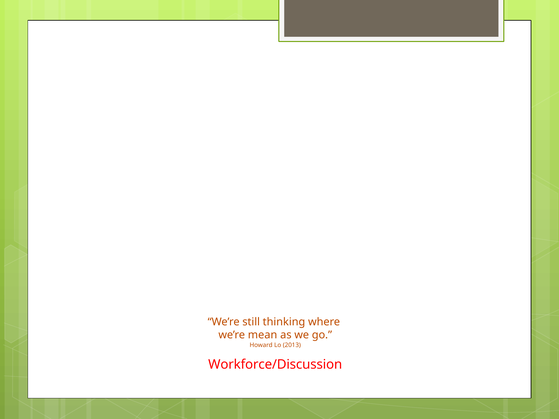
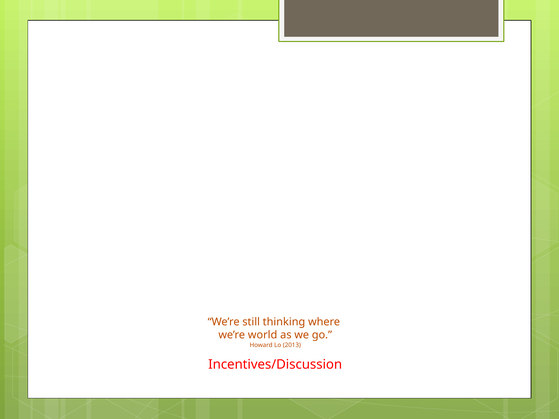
mean: mean -> world (263, 335)
Workforce/Discussion: Workforce/Discussion -> Incentives/Discussion (275, 365)
